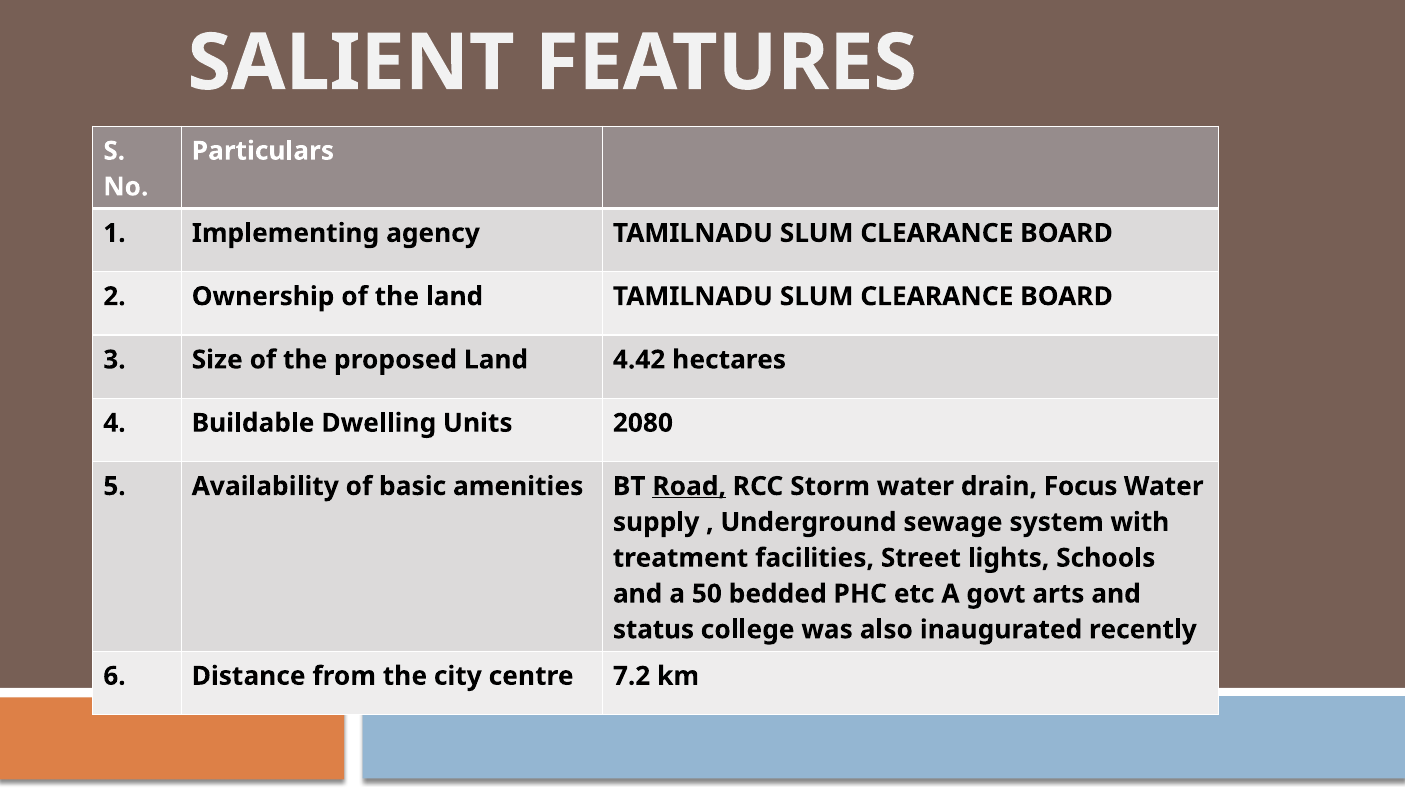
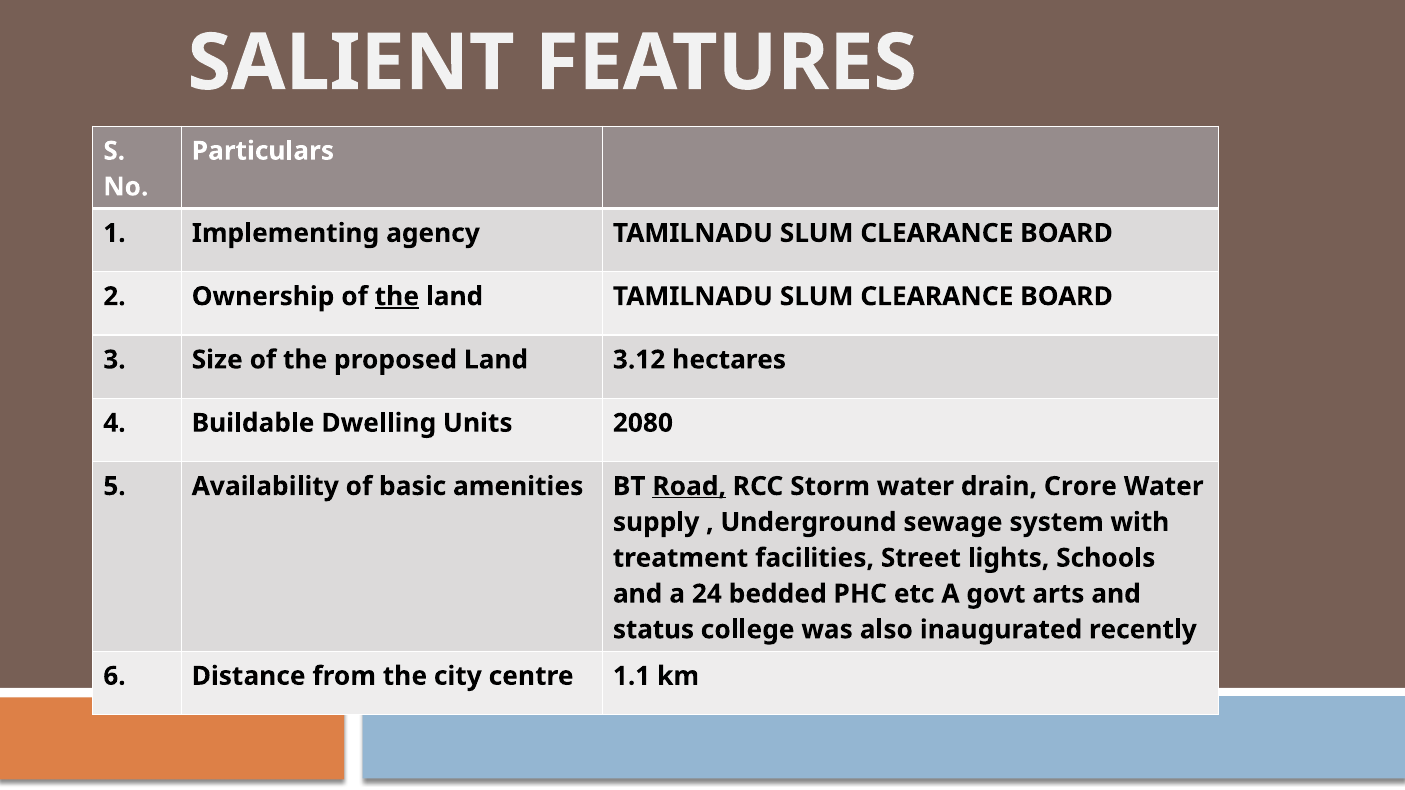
the underline: none -> present (397, 297)
4.42: 4.42 -> 3.12 (639, 360)
Focus: Focus -> Crore (1080, 487)
50: 50 -> 24 (707, 594)
7.2: 7.2 -> 1.1 (632, 676)
